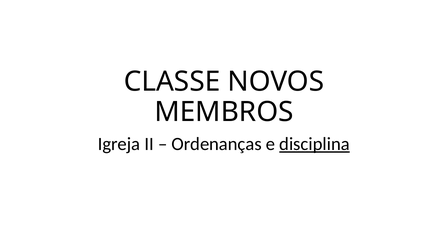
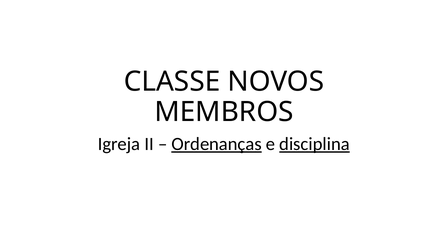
Ordenanças underline: none -> present (217, 144)
